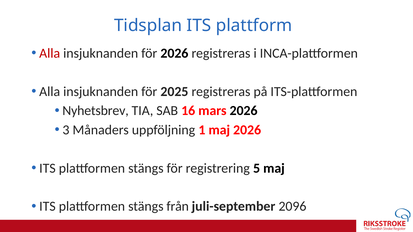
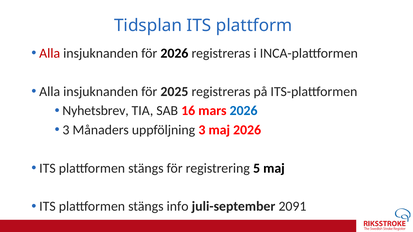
2026 colour: black -> blue (244, 111)
uppföljning 1: 1 -> 3 (202, 130)
från: från -> info (178, 207)
2096: 2096 -> 2091 (292, 207)
